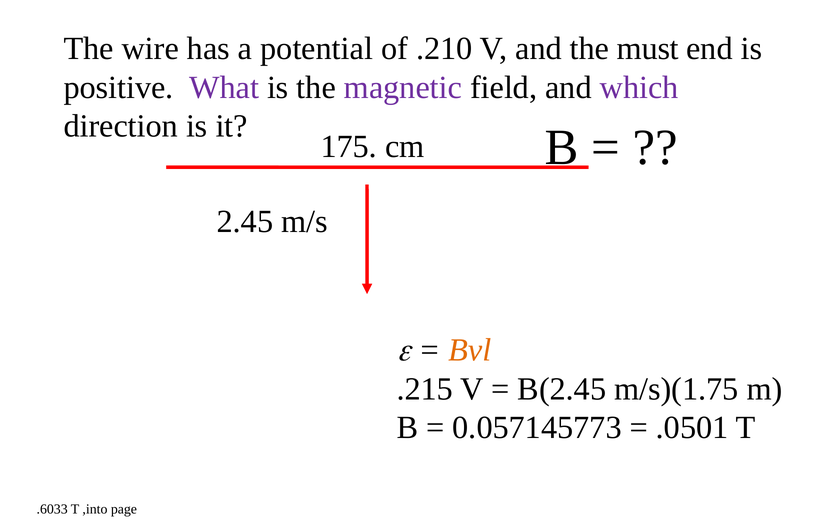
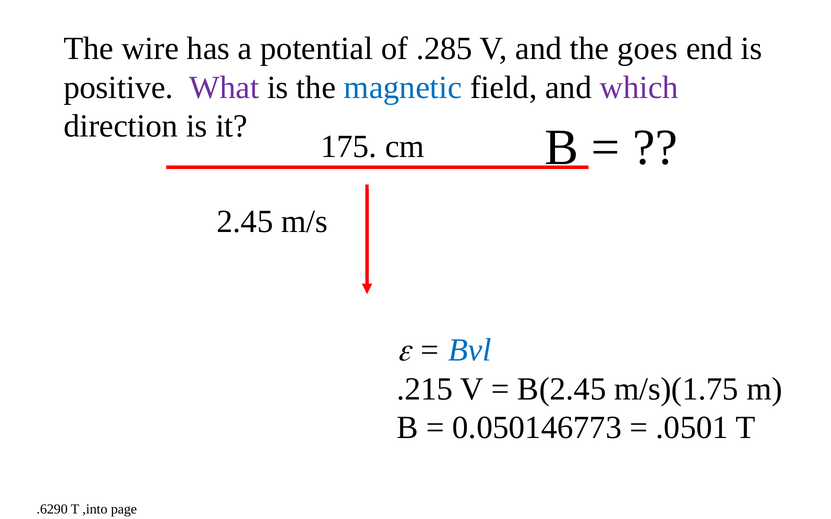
.210: .210 -> .285 (444, 49)
must: must -> goes (647, 49)
magnetic colour: purple -> blue (403, 88)
Bvl colour: orange -> blue (470, 350)
0.057145773: 0.057145773 -> 0.050146773 (537, 428)
.6033: .6033 -> .6290 (52, 510)
